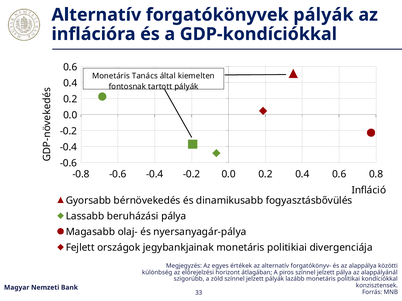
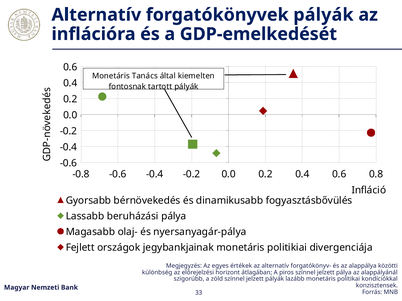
GDP-kondíciókkal: GDP-kondíciókkal -> GDP-emelkedését (258, 34)
